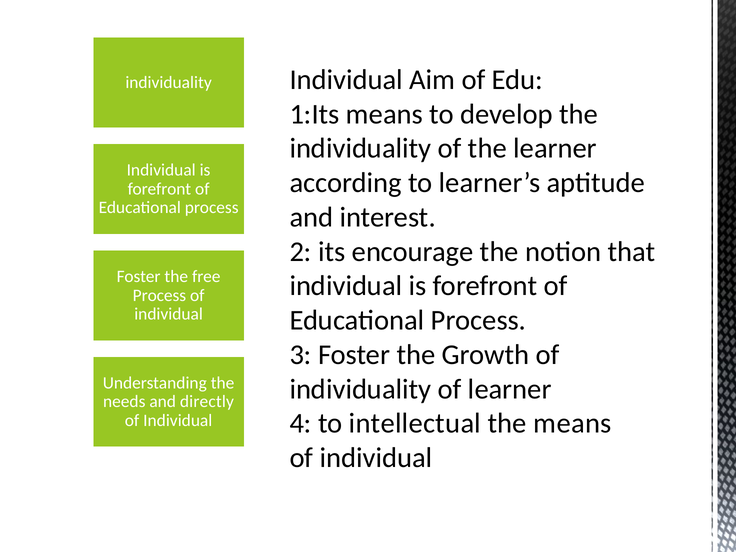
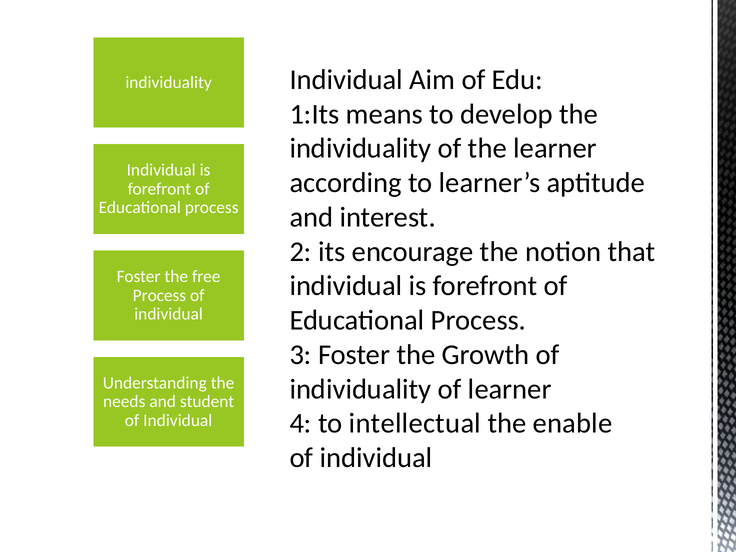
directly: directly -> student (207, 402)
the means: means -> enable (573, 423)
